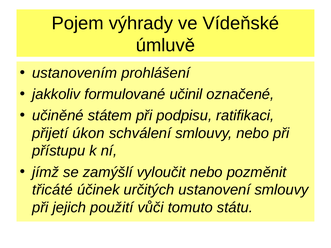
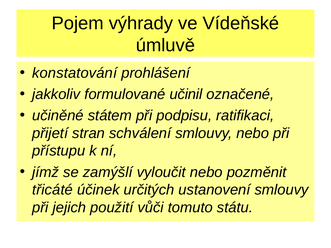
ustanovením: ustanovením -> konstatování (75, 73)
úkon: úkon -> stran (89, 133)
